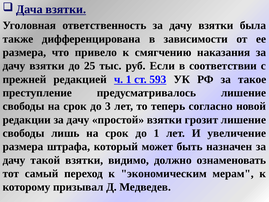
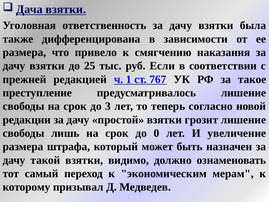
593: 593 -> 767 (158, 79)
до 1: 1 -> 0 (157, 133)
